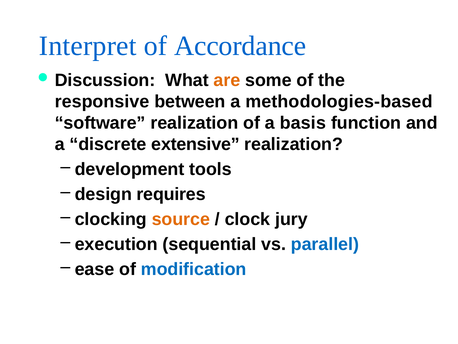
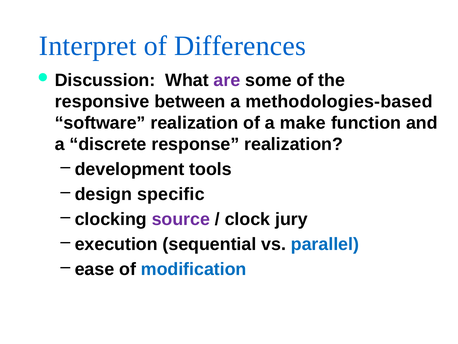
Accordance: Accordance -> Differences (240, 46)
are colour: orange -> purple (227, 80)
basis: basis -> make (303, 123)
extensive: extensive -> response (195, 144)
requires: requires -> specific (171, 194)
source colour: orange -> purple (181, 219)
